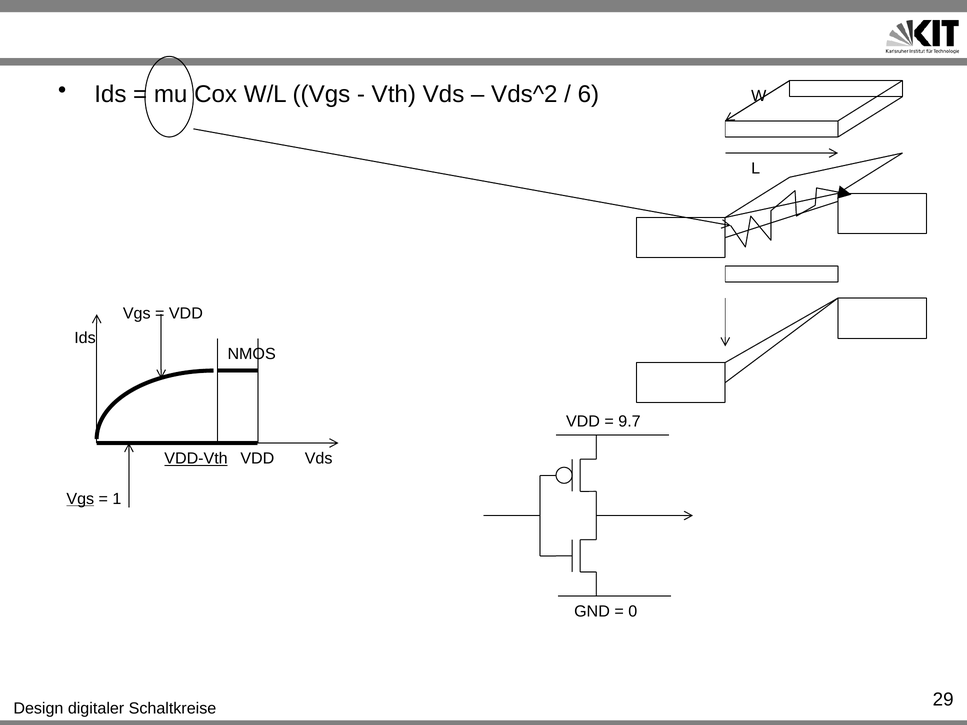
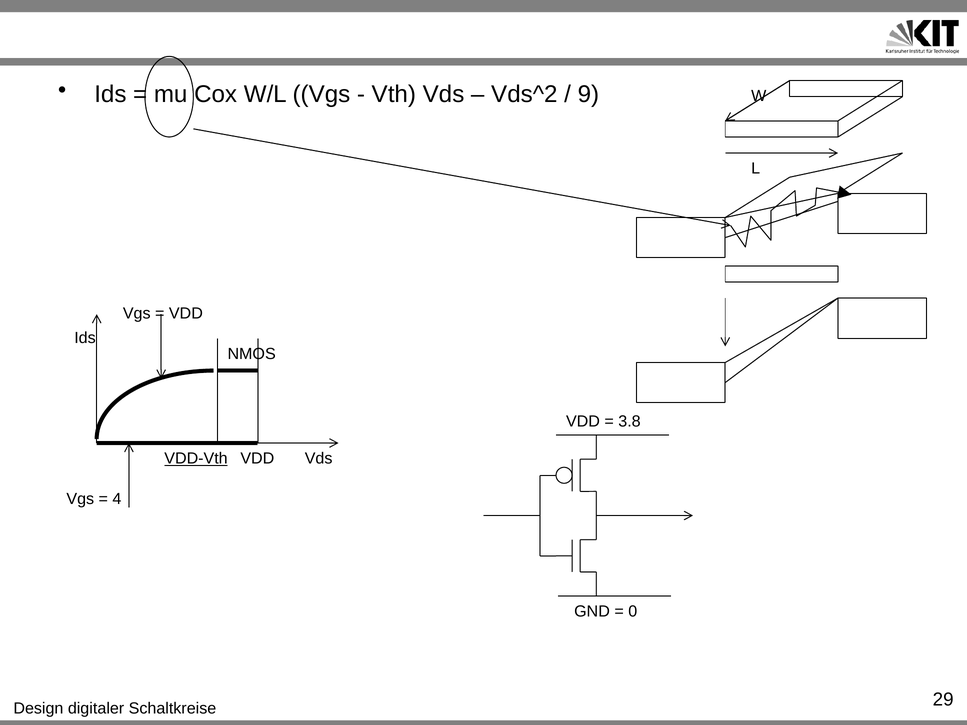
6: 6 -> 9 (588, 94)
9.7: 9.7 -> 3.8 (630, 421)
Vgs underline: present -> none (80, 499)
1: 1 -> 4 (117, 499)
